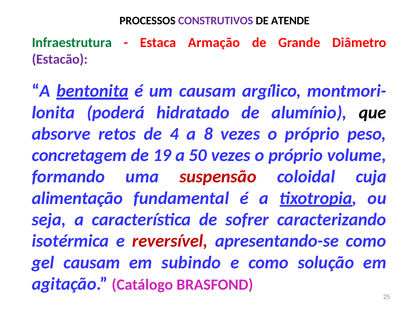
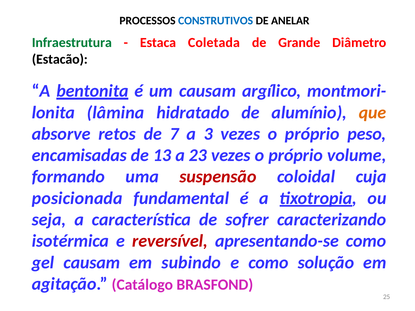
CONSTRUTIVOS colour: purple -> blue (216, 21)
ATENDE: ATENDE -> ANELAR (290, 21)
Armação: Armação -> Coletada (214, 43)
Estacão colour: purple -> black (60, 59)
poderá: poderá -> lâmina (116, 113)
que colour: black -> orange (373, 113)
4: 4 -> 7 (174, 134)
8: 8 -> 3 (208, 134)
concretagem: concretagem -> encamisadas (79, 155)
19: 19 -> 13 (162, 155)
50: 50 -> 23 (198, 155)
alimentação: alimentação -> posicionada (77, 198)
